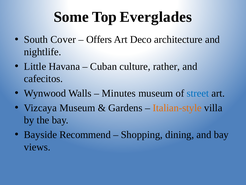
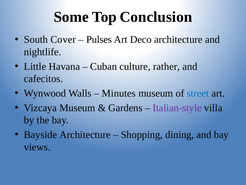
Everglades: Everglades -> Conclusion (156, 17)
Offers: Offers -> Pulses (99, 39)
Italian-style colour: orange -> purple (177, 108)
Bayside Recommend: Recommend -> Architecture (85, 134)
